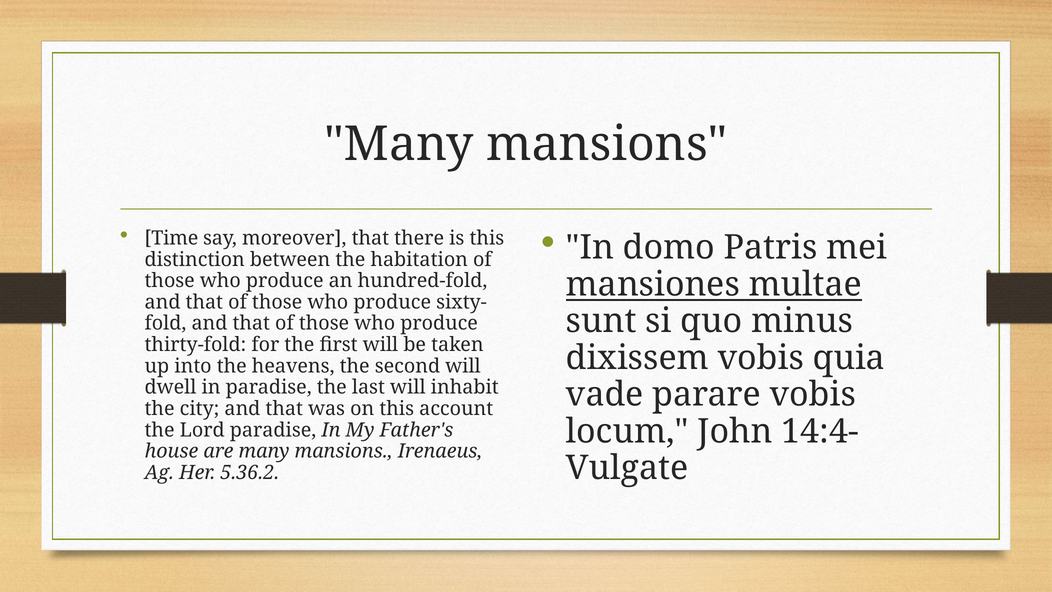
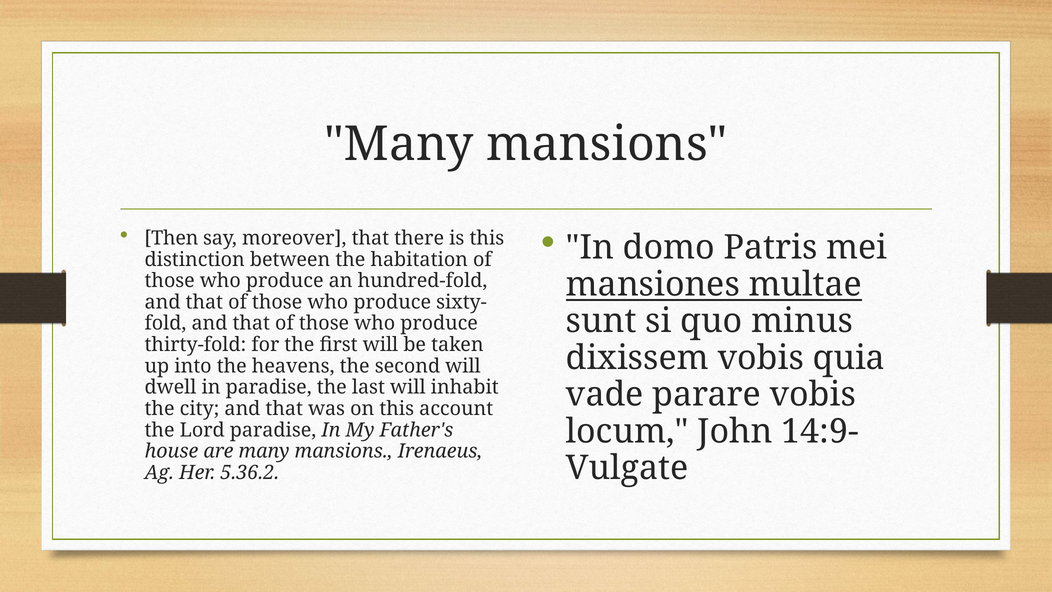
Time: Time -> Then (171, 238)
14:4-: 14:4- -> 14:9- (820, 431)
